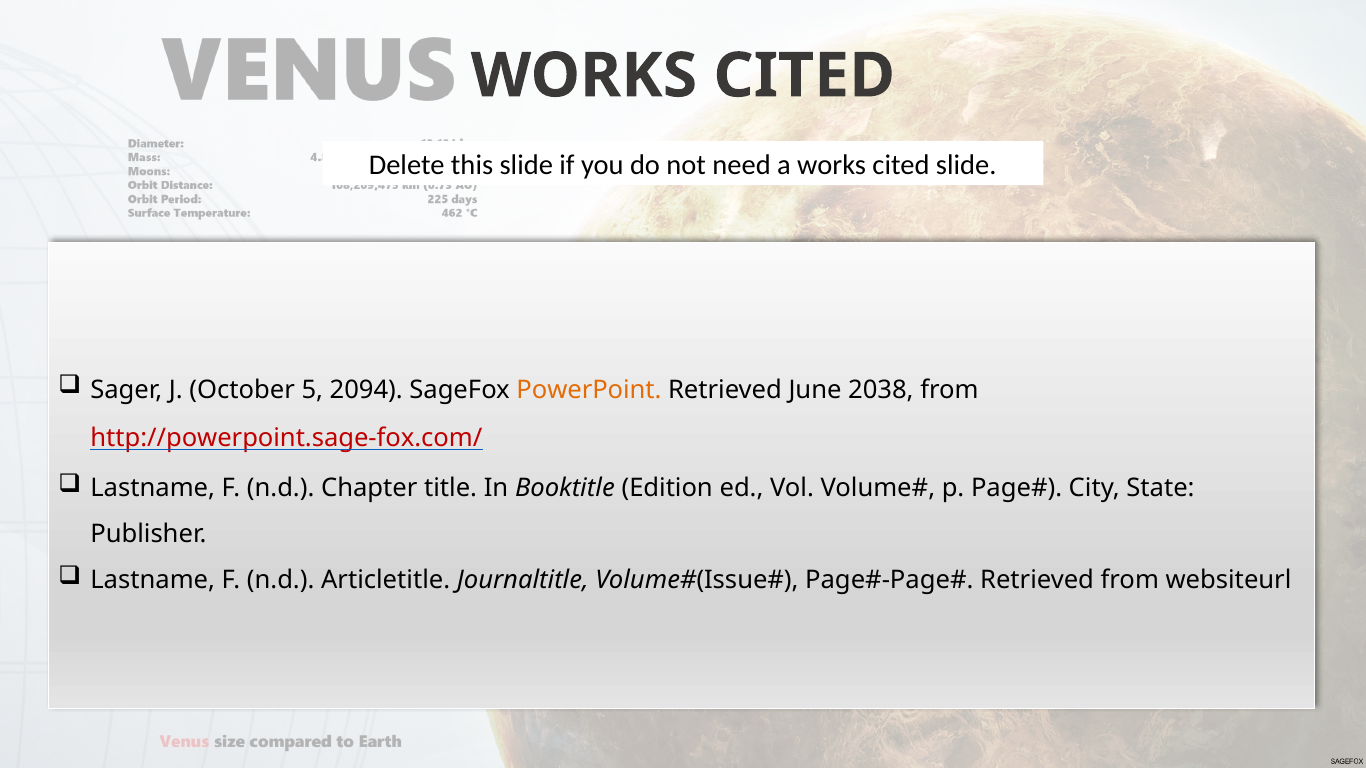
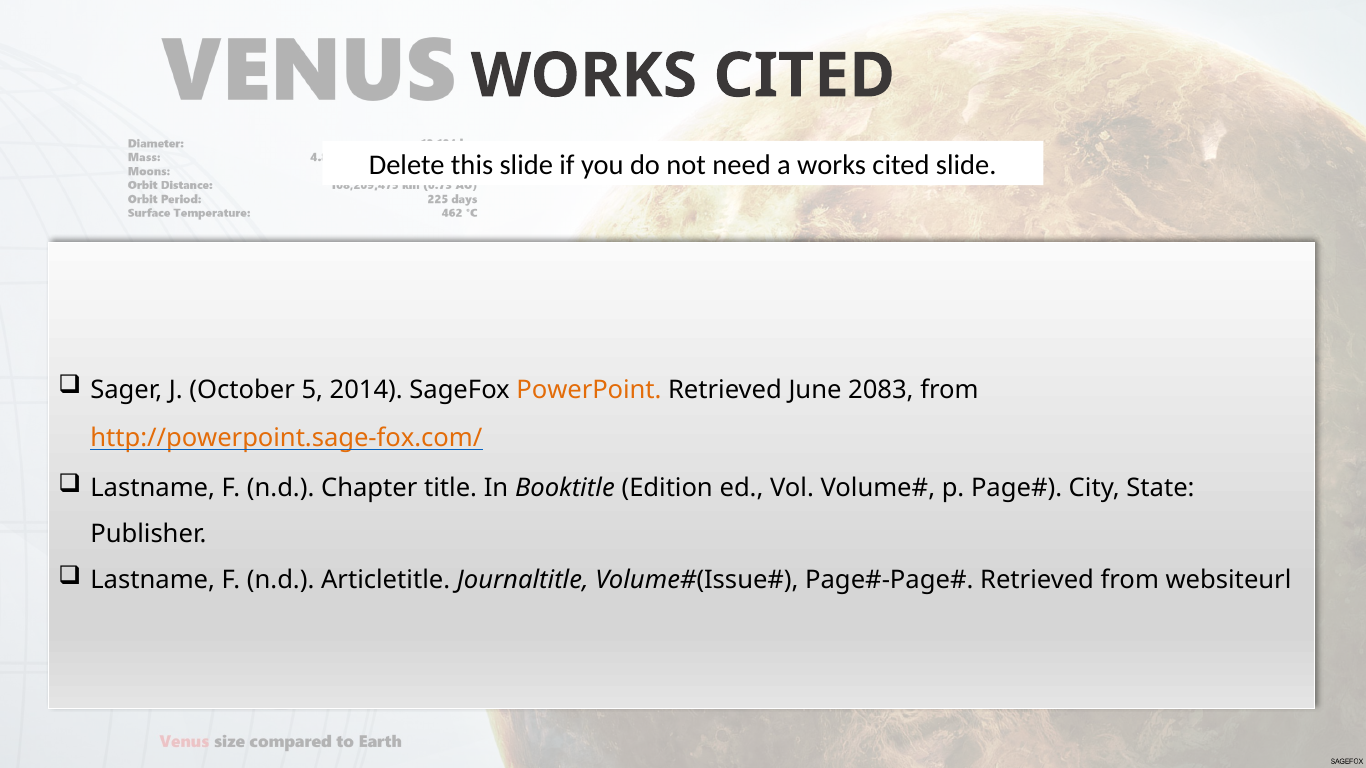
2094: 2094 -> 2014 (366, 390)
2038: 2038 -> 2083 (881, 390)
http://powerpoint.sage-fox.com/ colour: red -> orange (286, 438)
